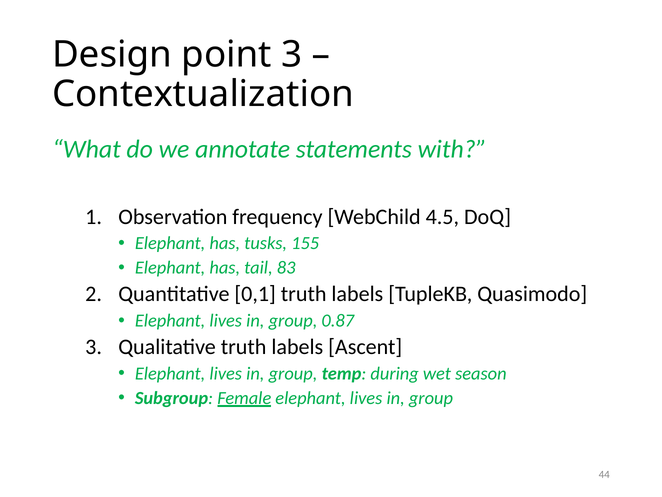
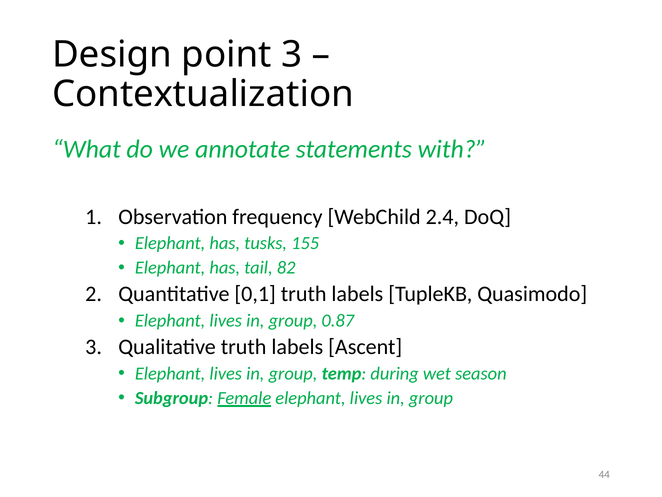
4.5: 4.5 -> 2.4 (442, 217)
83: 83 -> 82 (286, 267)
